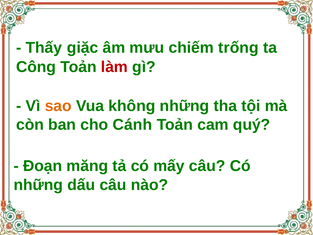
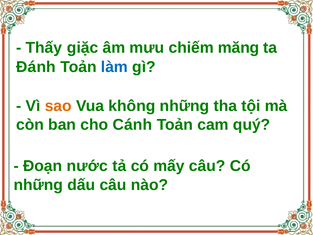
trống: trống -> măng (239, 48)
Công: Công -> Đánh (36, 67)
làm colour: red -> blue (114, 67)
măng: măng -> nước (87, 166)
